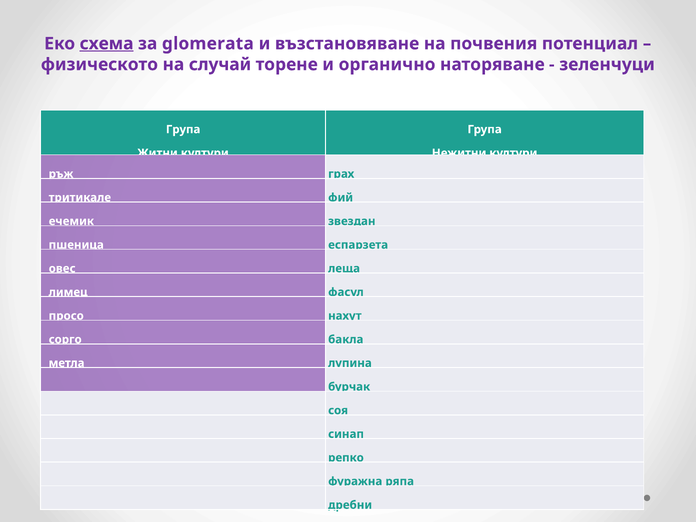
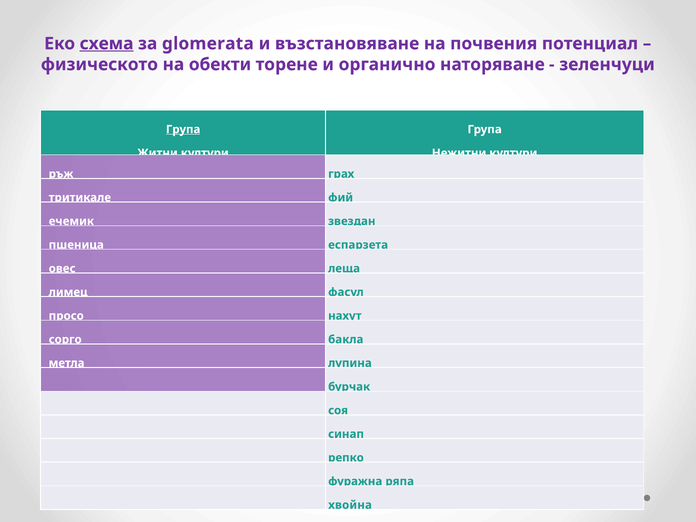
случай: случай -> обекти (220, 64)
Група underline: none -> present (183, 129)
дребни: дребни -> хвойна (350, 505)
